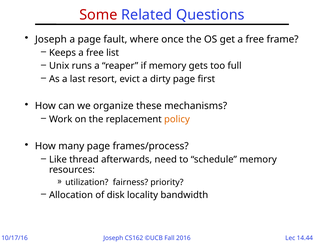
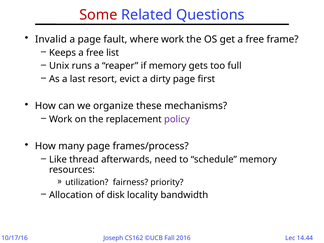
Joseph: Joseph -> Invalid (51, 39)
where once: once -> work (173, 39)
policy colour: orange -> purple (177, 119)
